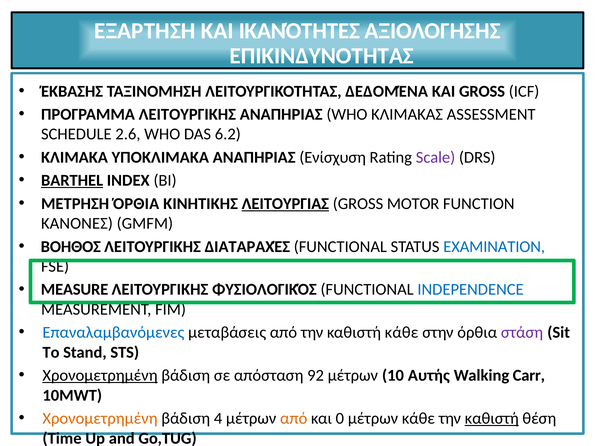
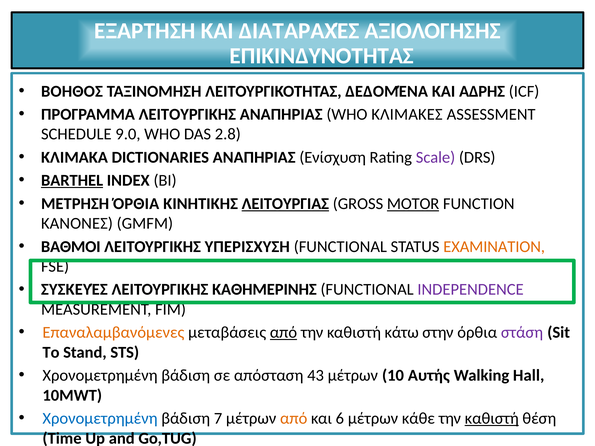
ΙΚΑΝΌΤΗΤΕΣ: ΙΚΑΝΌΤΗΤΕΣ -> ΔΙΑΤΑΡΑΧΈΣ (299, 31)
ΈΚΒΑΣΗΣ: ΈΚΒΑΣΗΣ -> ΒΟΗΘΟΣ (72, 91)
ΚΑΙ GROSS: GROSS -> ΑΔΡΗΣ (482, 91)
ΚΛΙΜΑΚΑΣ: ΚΛΙΜΑΚΑΣ -> ΚΛΙΜΑΚΕΣ (407, 114)
2.6: 2.6 -> 9.0 (128, 134)
6.2: 6.2 -> 2.8 (228, 134)
ΥΠΟΚΛΙΜΑΚΑ: ΥΠΟΚΛΙΜΑΚΑ -> DICTIONARIES (160, 157)
MOTOR underline: none -> present (413, 204)
ΒΟΗΘΟΣ: ΒΟΗΘΟΣ -> ΒΑΘΜΟΙ (71, 247)
ΔΙΑΤΑΡΑΧΈΣ: ΔΙΑΤΑΡΑΧΈΣ -> ΥΠΕΡΙΣΧΥΣΗ (247, 247)
EXAMINATION colour: blue -> orange (494, 247)
MEASURE: MEASURE -> ΣΥΣΚΕΥΈΣ (74, 290)
ΦΥΣΙΟΛΟΓΙΚΌΣ: ΦΥΣΙΟΛΟΓΙΚΌΣ -> ΚΑΘΗΜΕΡΙΝΗΣ (264, 290)
INDEPENDENCE colour: blue -> purple (471, 290)
Επαναλαμβανόμενες colour: blue -> orange (113, 333)
από underline: none -> present (283, 333)
καθιστή κάθε: κάθε -> κάτω (402, 333)
Χρονομετρημένη underline: present -> none (100, 376)
92: 92 -> 43 (316, 376)
Carr: Carr -> Hall (529, 376)
Χρονομετρημένη colour: orange -> blue (100, 419)
4: 4 -> 7 (218, 419)
0: 0 -> 6 (340, 419)
